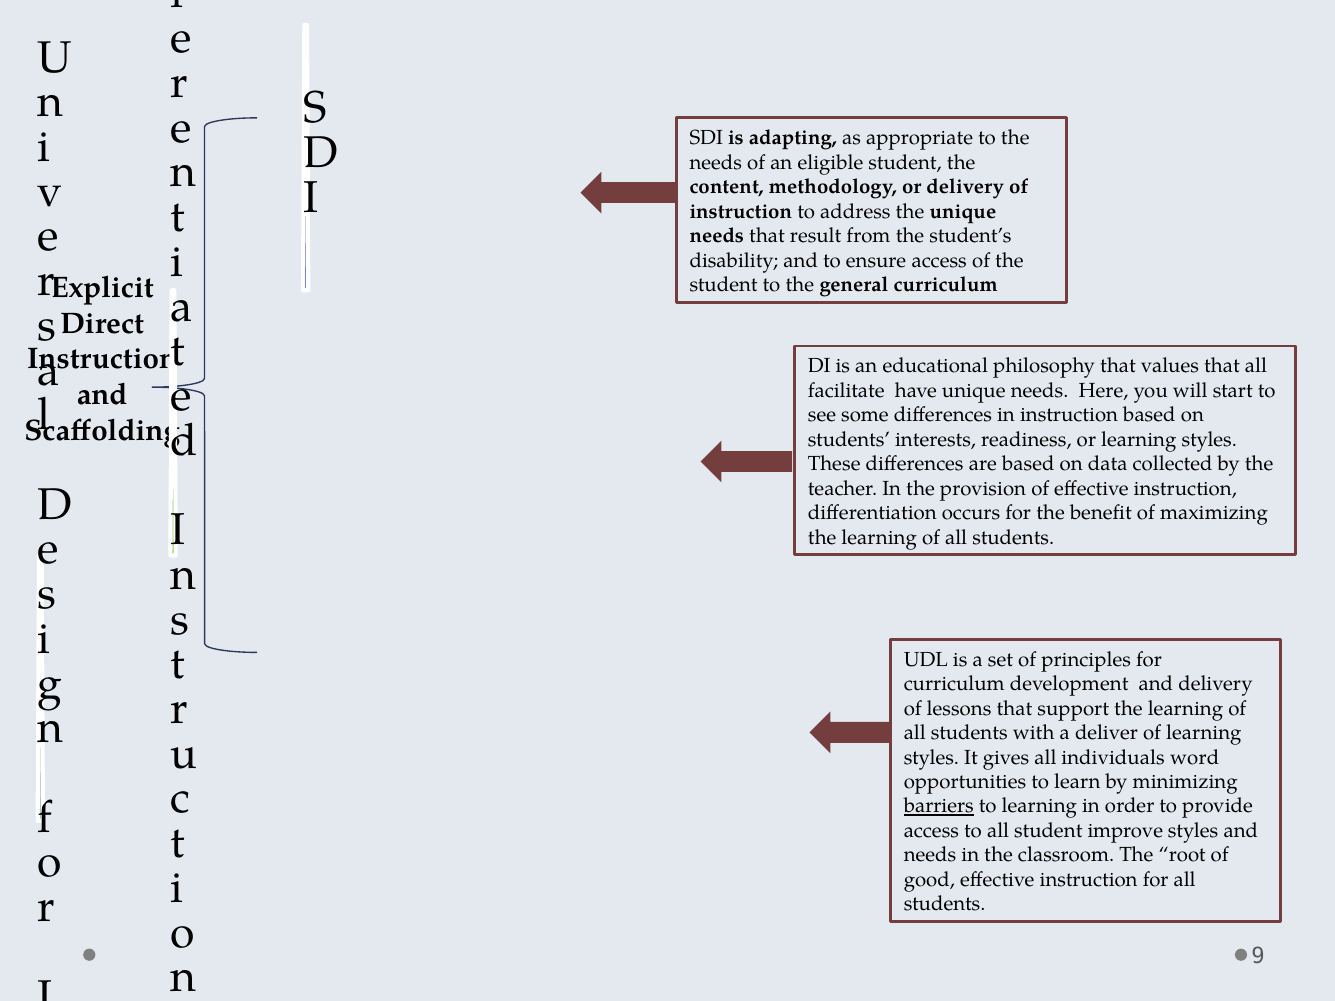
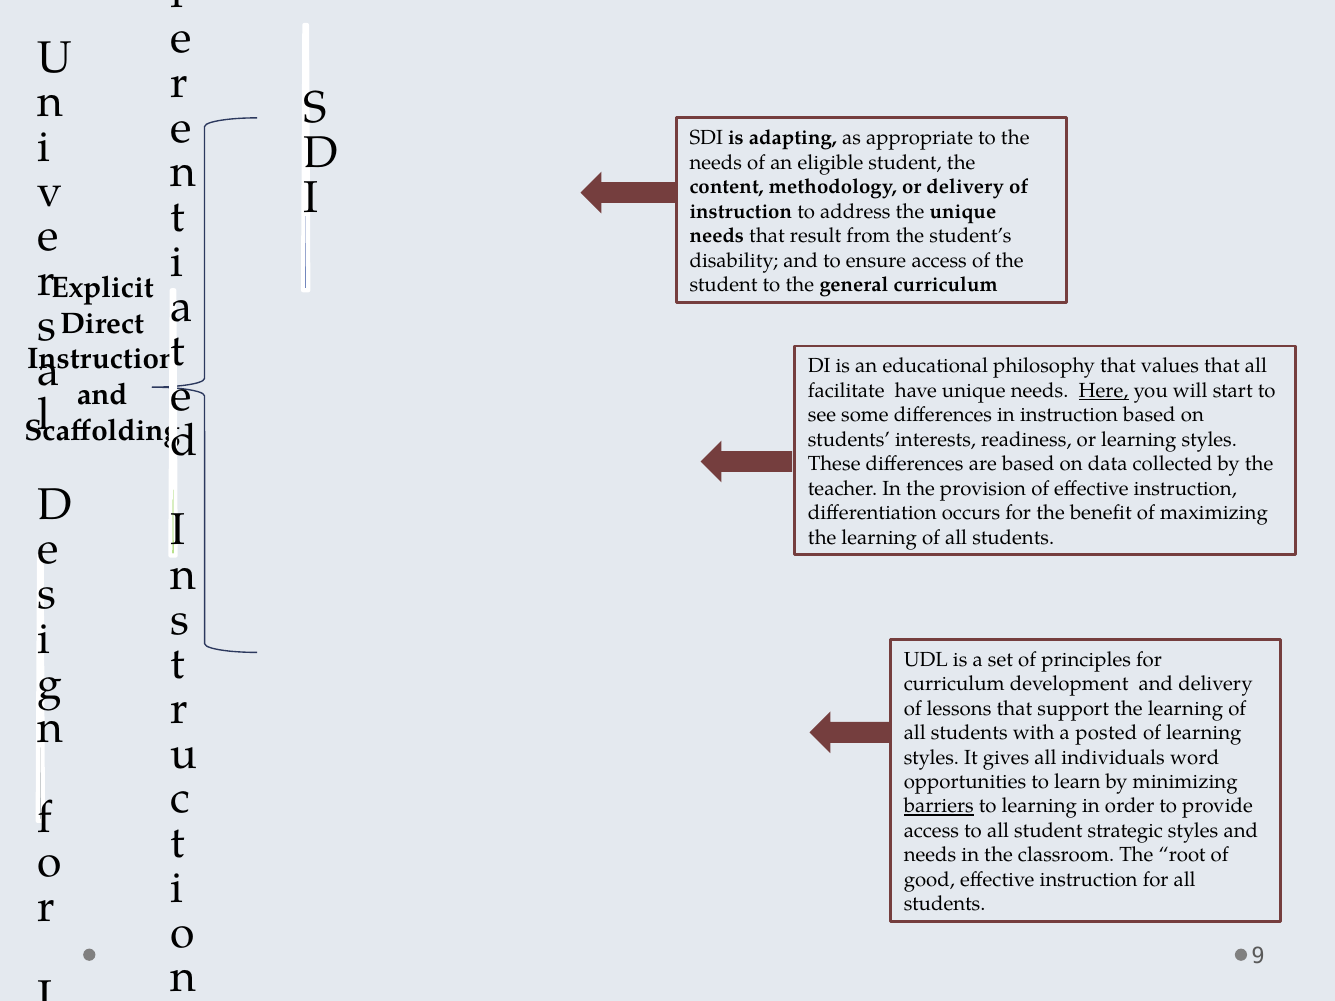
Here underline: none -> present (1104, 391)
deliver: deliver -> posted (1106, 733)
improve: improve -> strategic (1125, 831)
